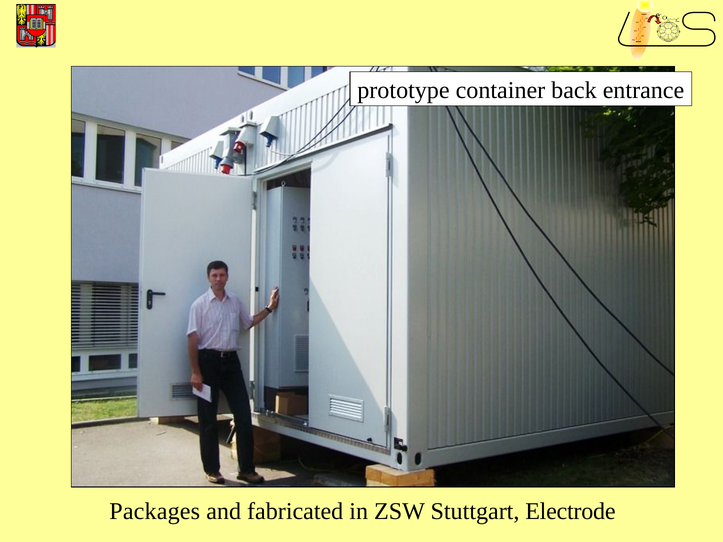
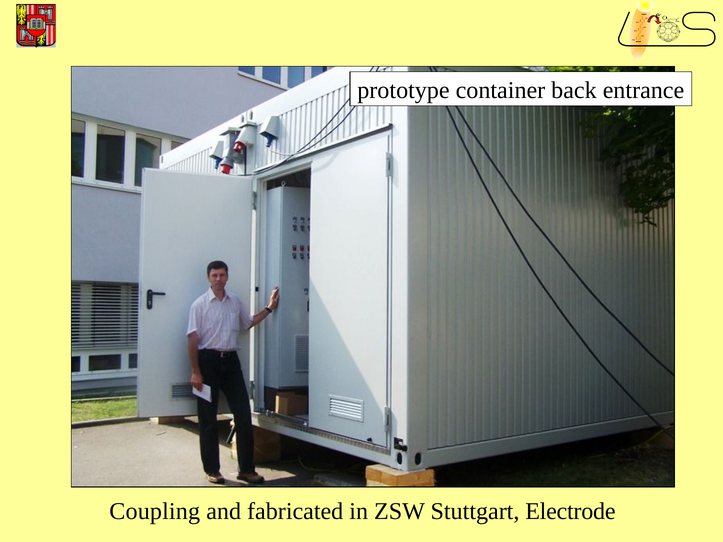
Packages: Packages -> Coupling (155, 512)
